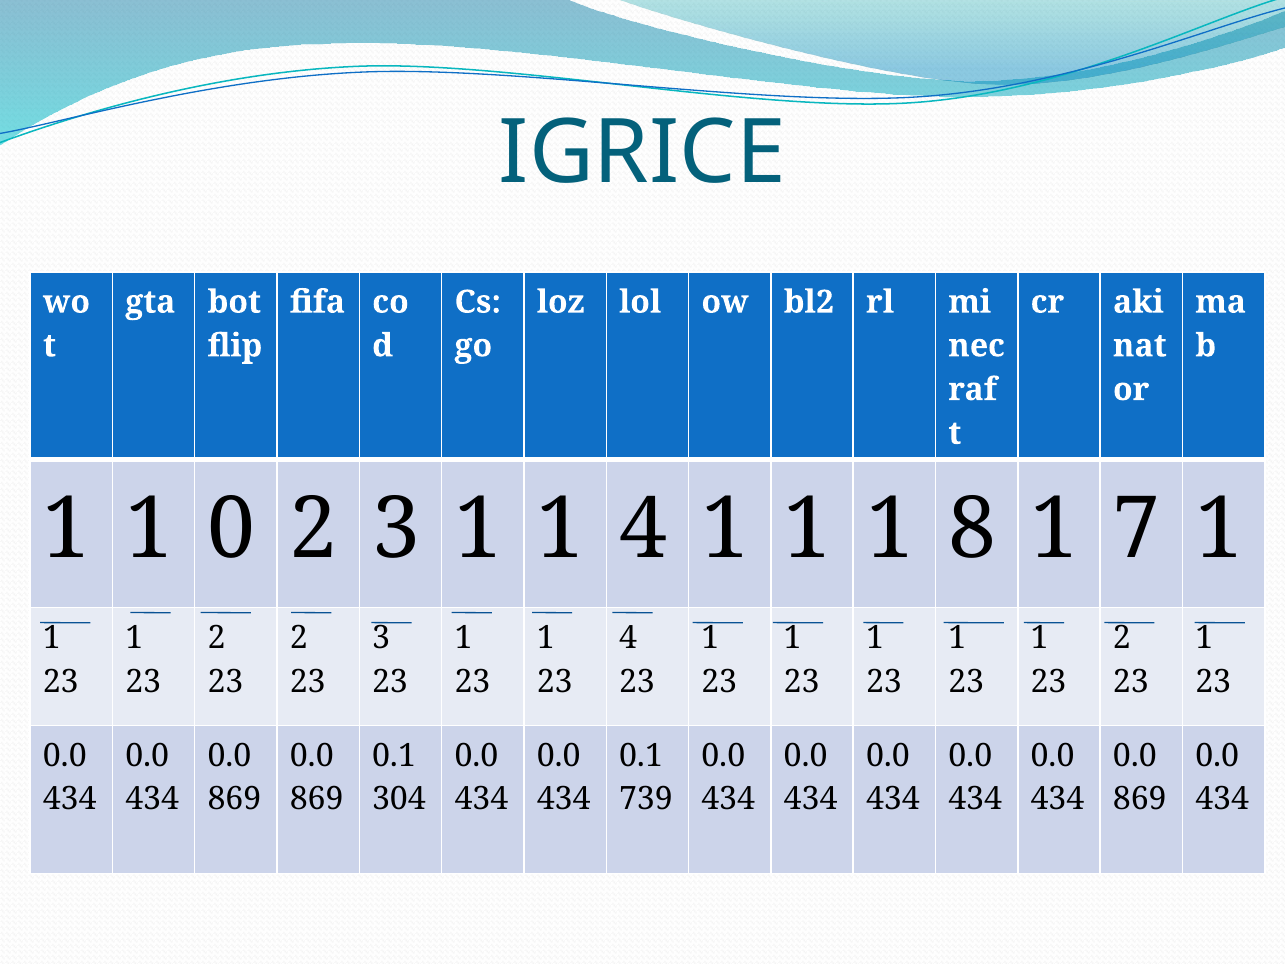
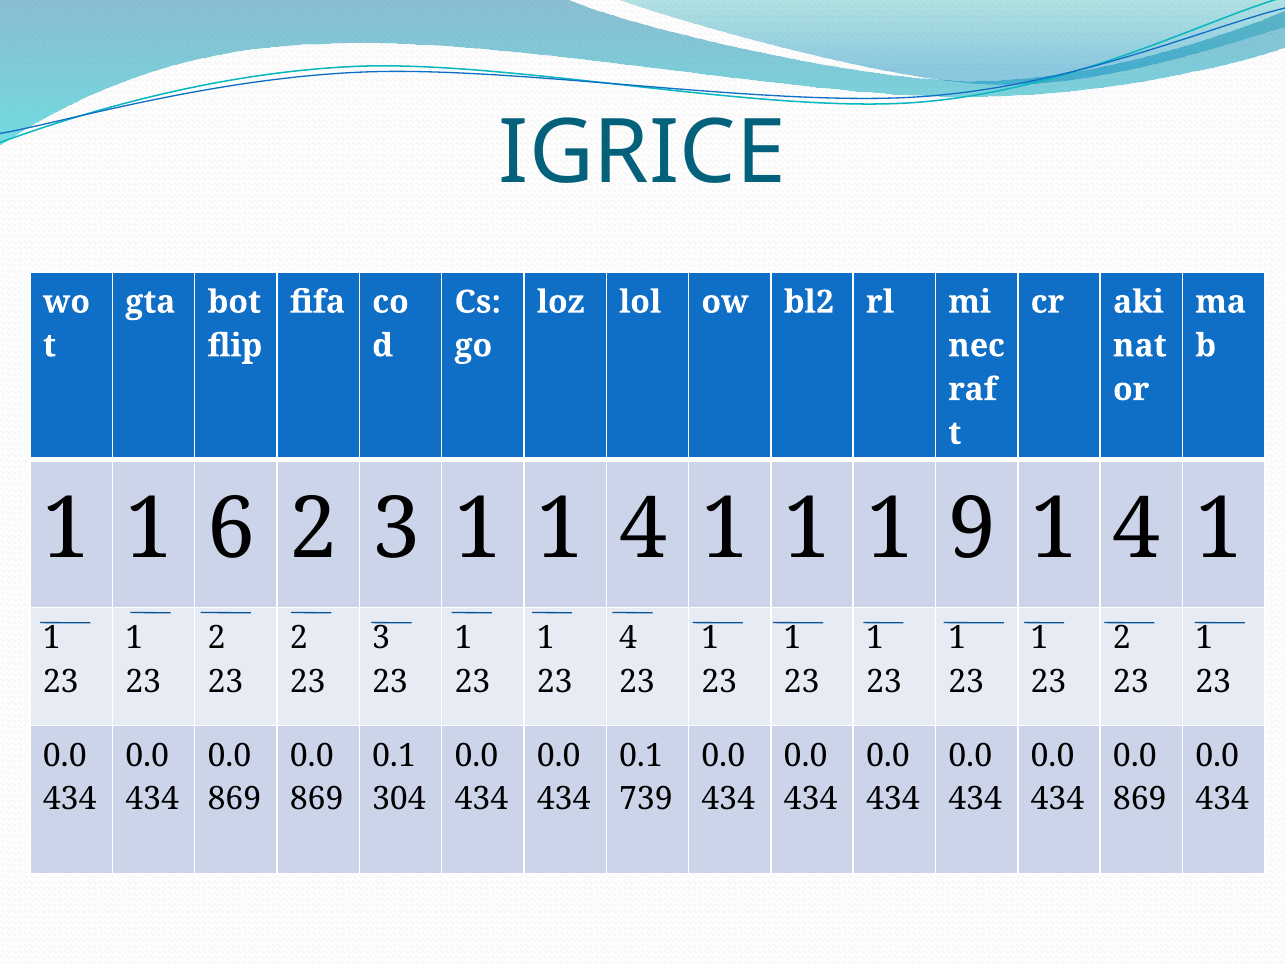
0: 0 -> 6 (232, 529)
8: 8 -> 9 (972, 529)
7: 7 -> 4 (1137, 529)
